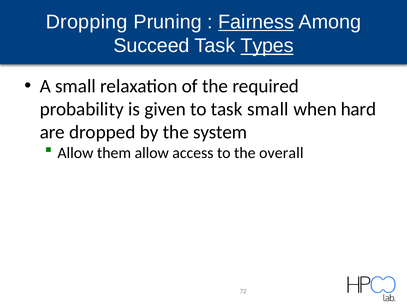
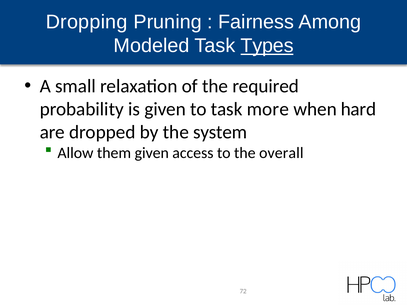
Fairness underline: present -> none (256, 22)
Succeed: Succeed -> Modeled (152, 46)
task small: small -> more (268, 109)
them allow: allow -> given (152, 153)
